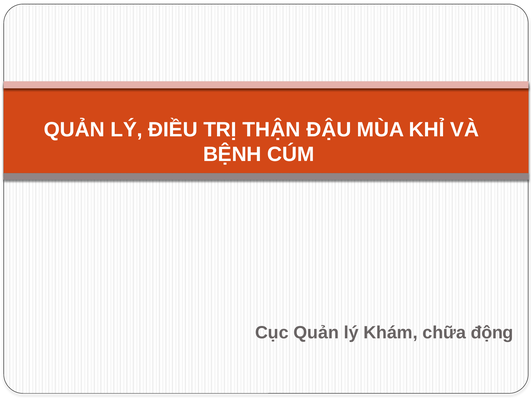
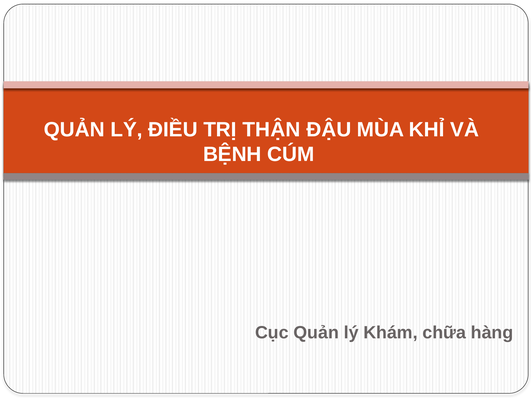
động: động -> hàng (492, 333)
